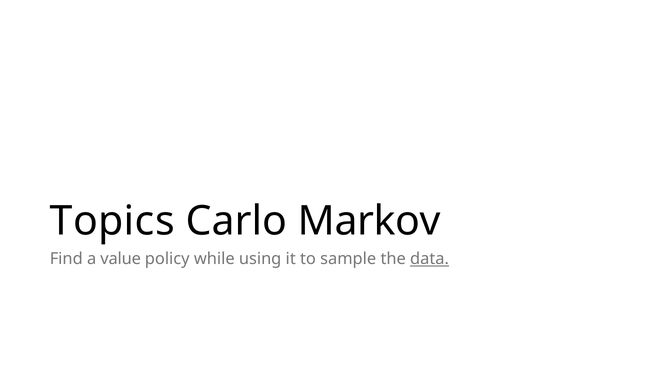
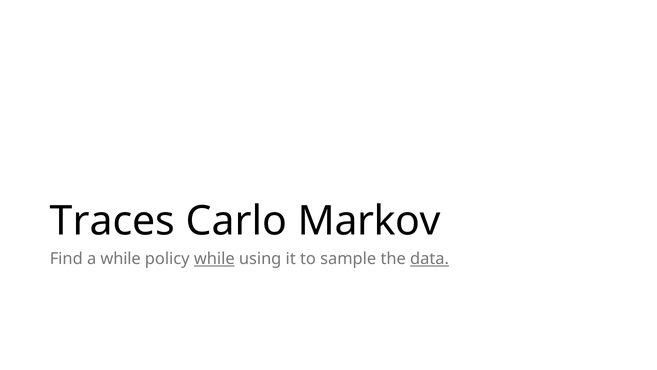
Topics: Topics -> Traces (112, 221)
a value: value -> while (121, 259)
while underline: none -> present (214, 259)
